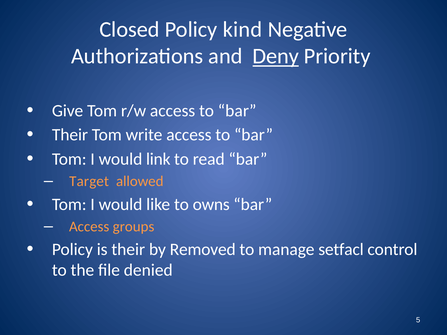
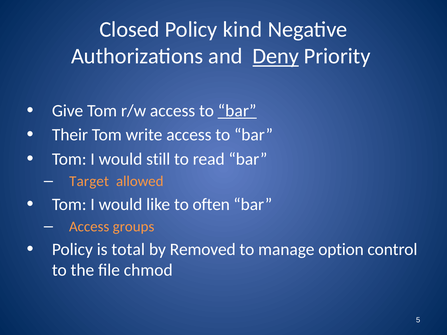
bar underline: none -> present (237, 111)
link: link -> still (158, 159)
owns: owns -> often (211, 204)
is their: their -> total (128, 250)
setfacl: setfacl -> option (341, 250)
denied: denied -> chmod (148, 270)
